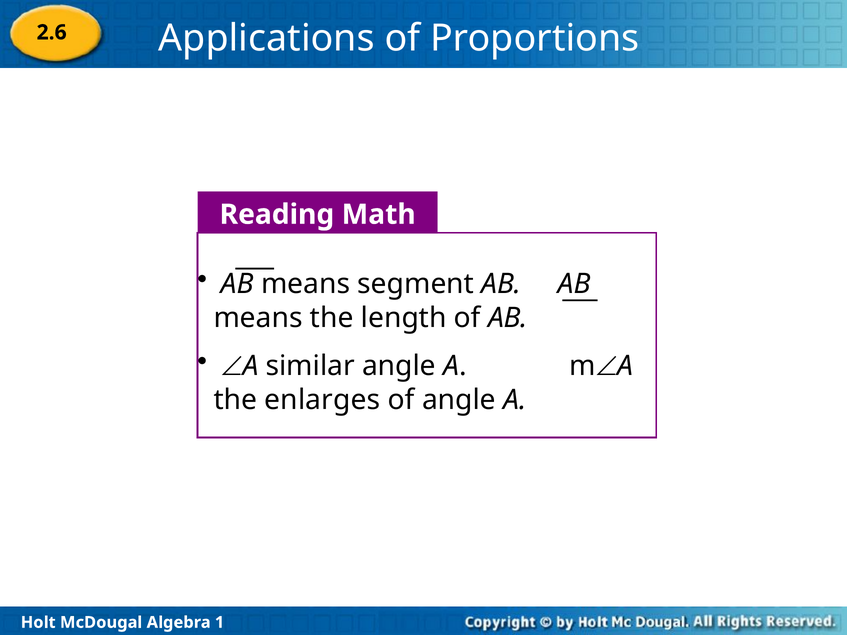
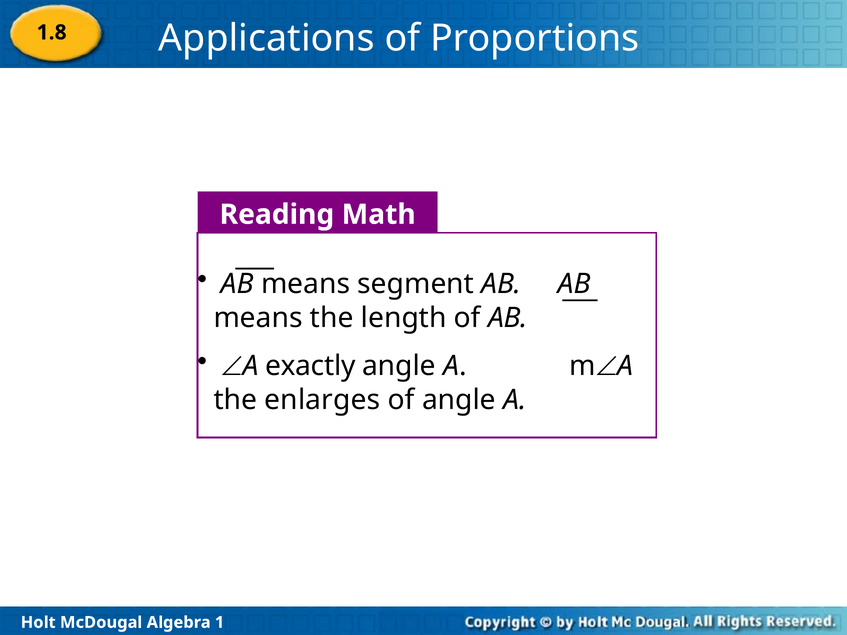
2.6: 2.6 -> 1.8 (52, 32)
similar: similar -> exactly (310, 366)
